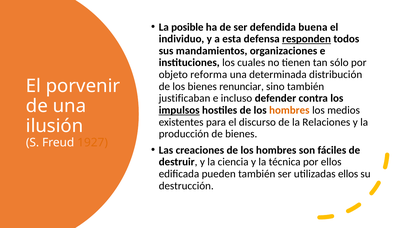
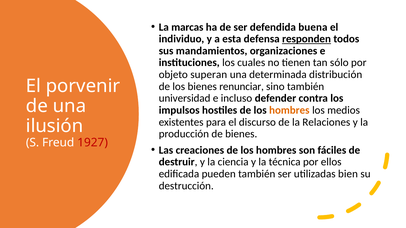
posible: posible -> marcas (187, 27)
reforma: reforma -> superan (209, 75)
justificaban: justificaban -> universidad (185, 99)
impulsos underline: present -> none (179, 110)
1927 colour: orange -> red (93, 143)
utilizadas ellos: ellos -> bien (348, 174)
